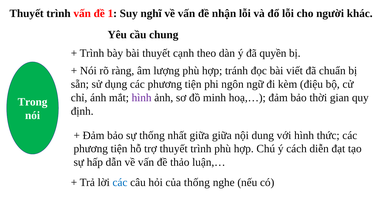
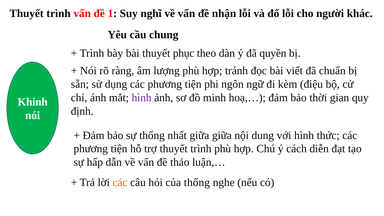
cạnh: cạnh -> phục (184, 53)
Trong: Trong -> Khinh (33, 102)
các colour: blue -> orange (120, 183)
